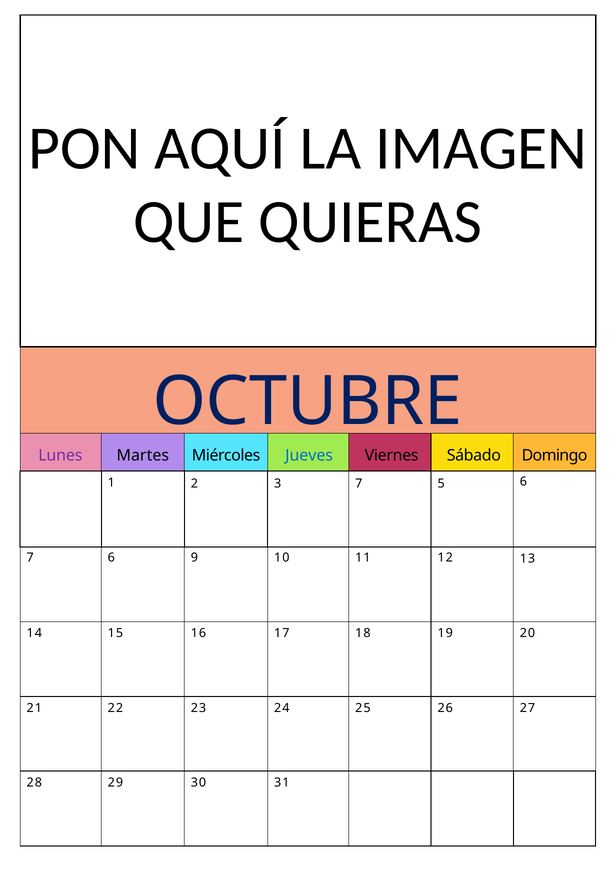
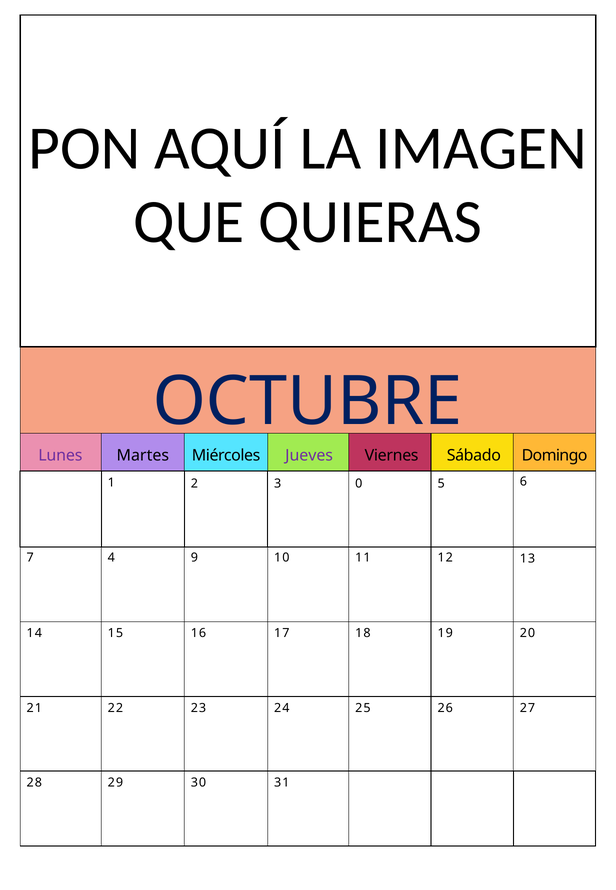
Jueves colour: blue -> purple (309, 455)
3 7: 7 -> 0 (359, 484)
7 6: 6 -> 4 (111, 557)
